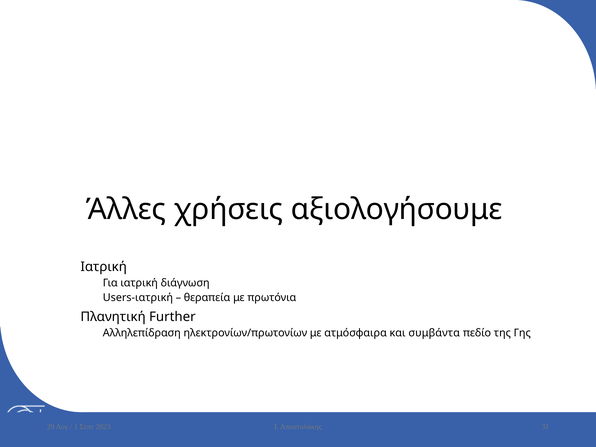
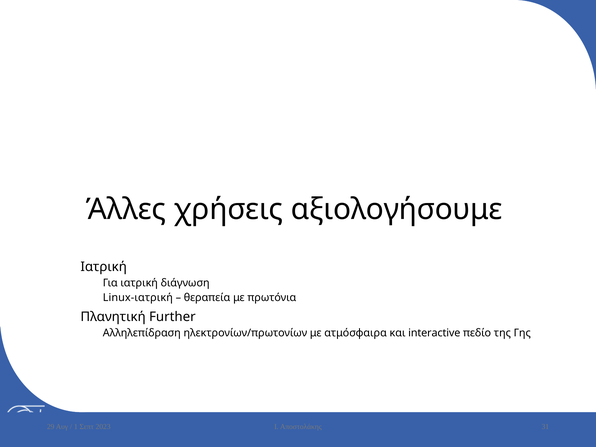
Users-ιατρική: Users-ιατρική -> Linux-ιατρική (138, 298)
συμβάντα: συμβάντα -> interactive (434, 333)
